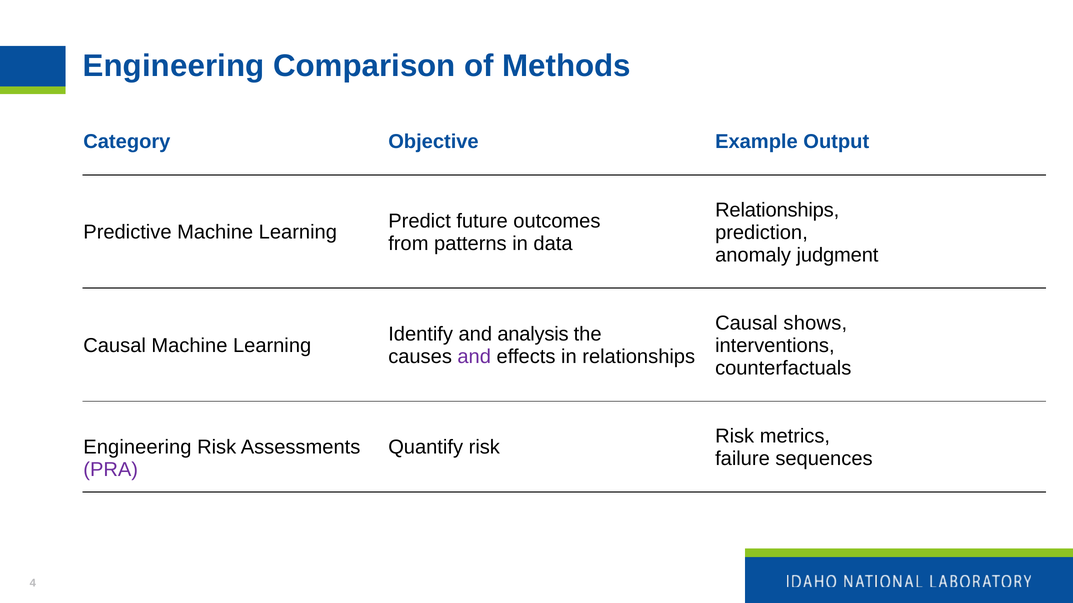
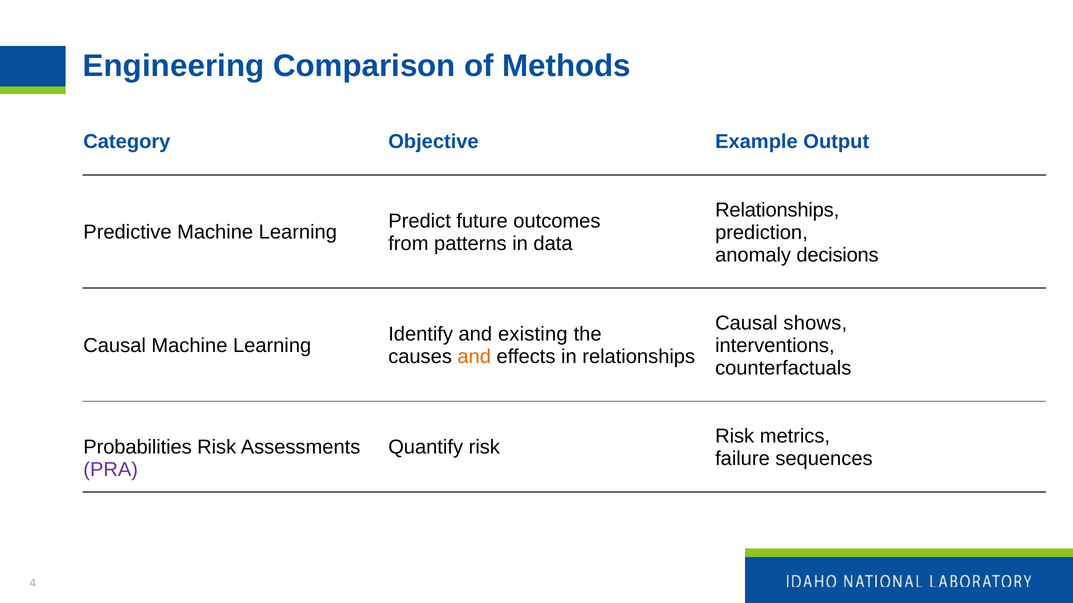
judgment: judgment -> decisions (838, 255)
analysis: analysis -> existing (533, 334)
and colour: purple -> orange (474, 357)
Engineering: Engineering -> Probabilities (138, 448)
